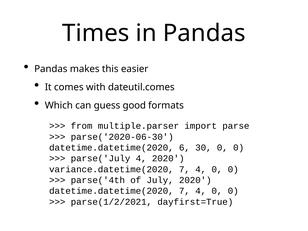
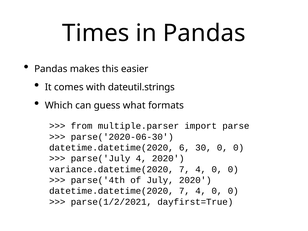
dateutil.comes: dateutil.comes -> dateutil.strings (141, 87)
good: good -> what (134, 105)
